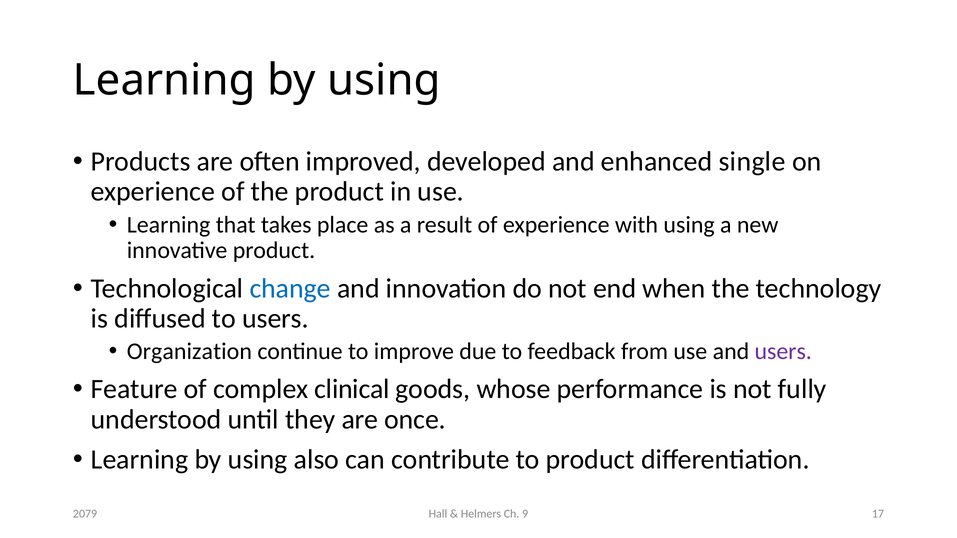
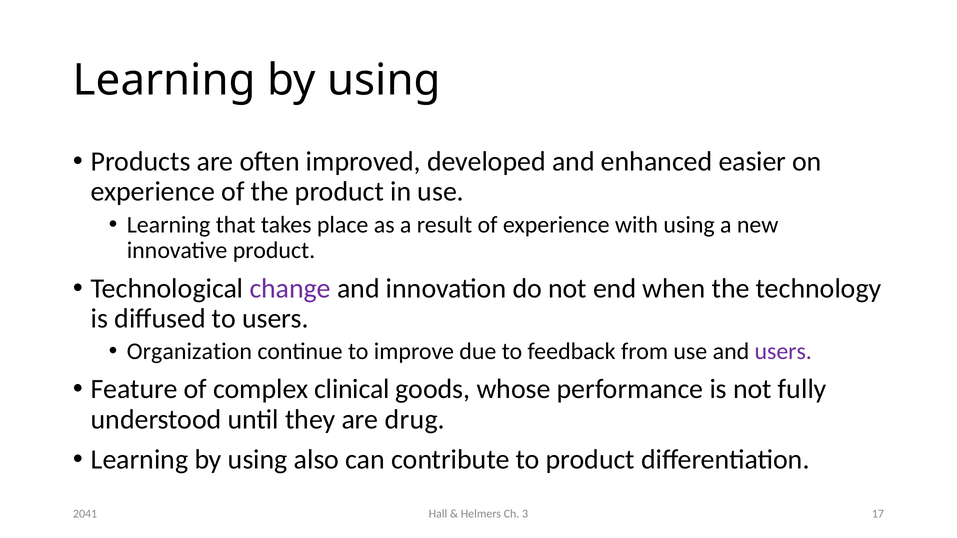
single: single -> easier (752, 162)
change colour: blue -> purple (290, 289)
once: once -> drug (415, 420)
9: 9 -> 3 (525, 514)
2079: 2079 -> 2041 (85, 514)
